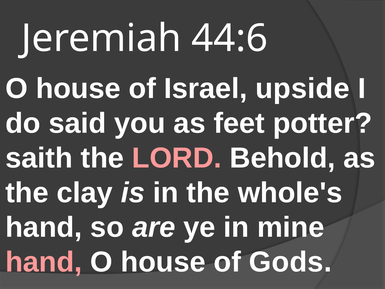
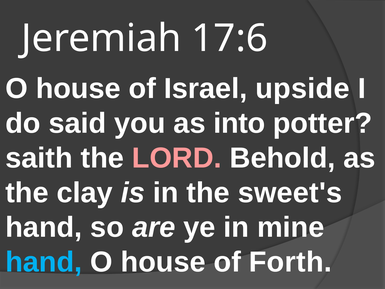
44:6: 44:6 -> 17:6 (230, 38)
feet: feet -> into (239, 123)
whole's: whole's -> sweet's (290, 193)
hand colour: pink -> light blue (44, 262)
Gods: Gods -> Forth (290, 262)
